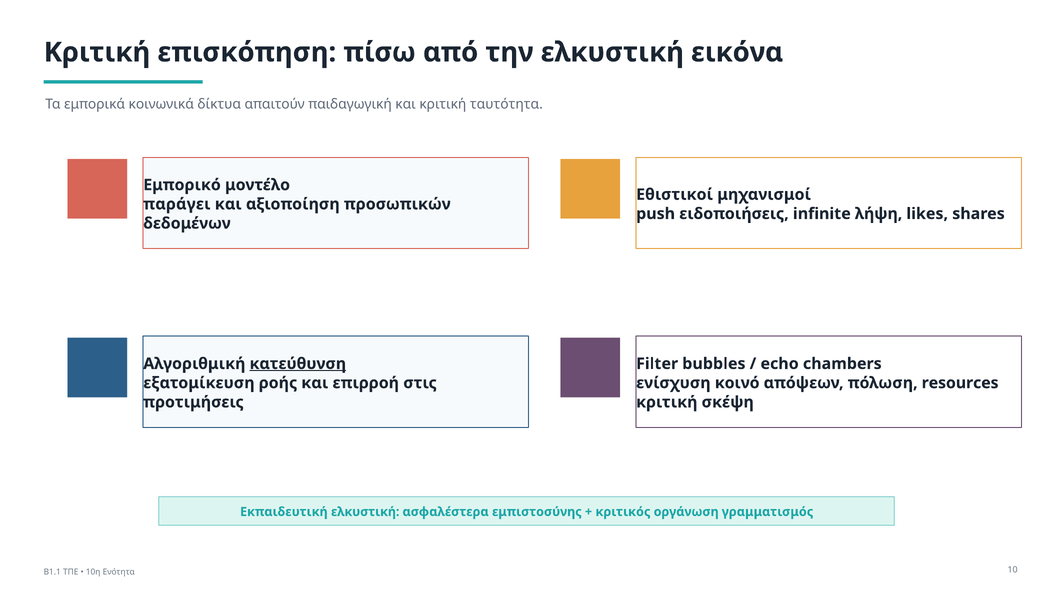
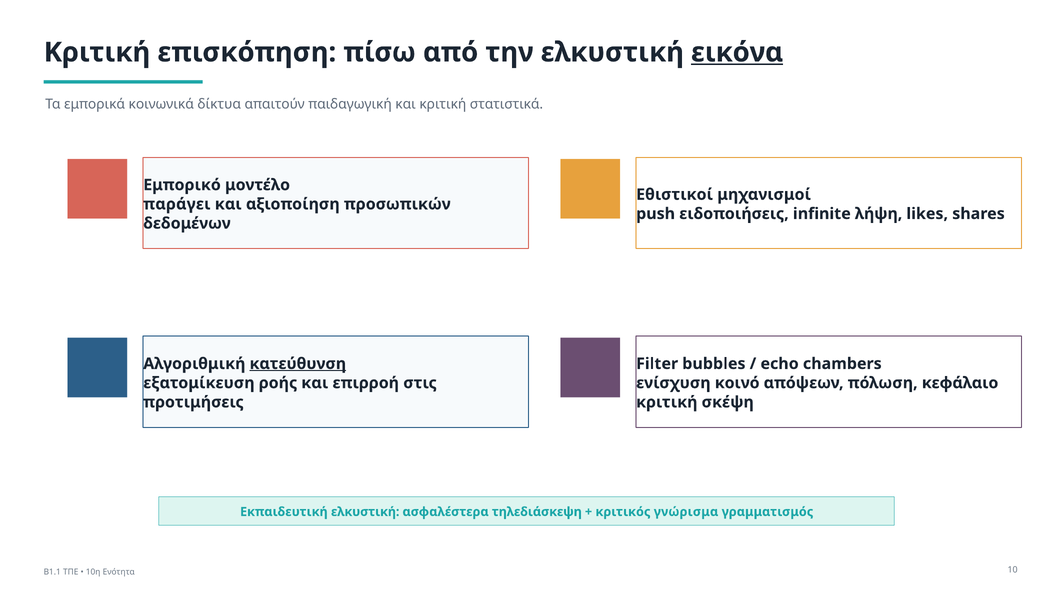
εικόνα underline: none -> present (737, 52)
ταυτότητα: ταυτότητα -> στατιστικά (506, 104)
resources: resources -> κεφάλαιο (960, 383)
εμπιστοσύνης: εμπιστοσύνης -> τηλεδιάσκεψη (537, 512)
οργάνωση: οργάνωση -> γνώρισμα (686, 512)
